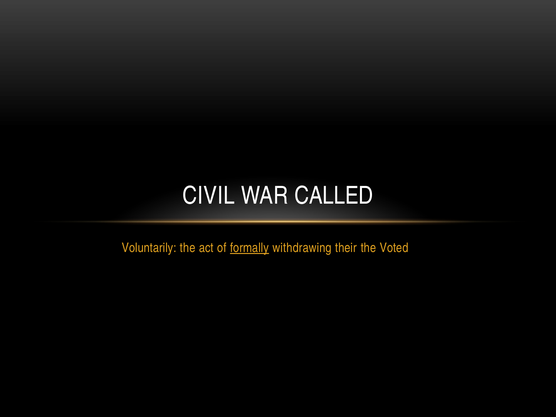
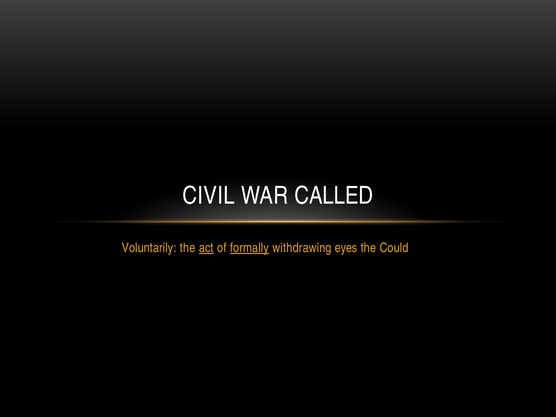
act underline: none -> present (206, 248)
their: their -> eyes (346, 248)
Voted: Voted -> Could (394, 248)
